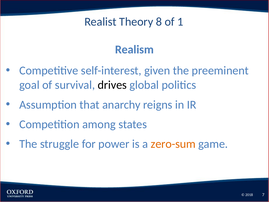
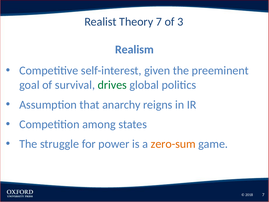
Theory 8: 8 -> 7 (159, 22)
1: 1 -> 3 (180, 22)
drives colour: black -> green (112, 85)
